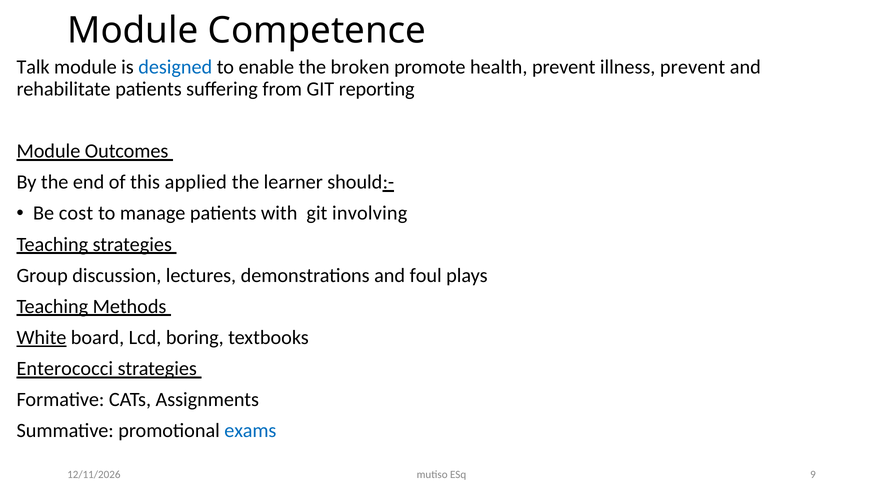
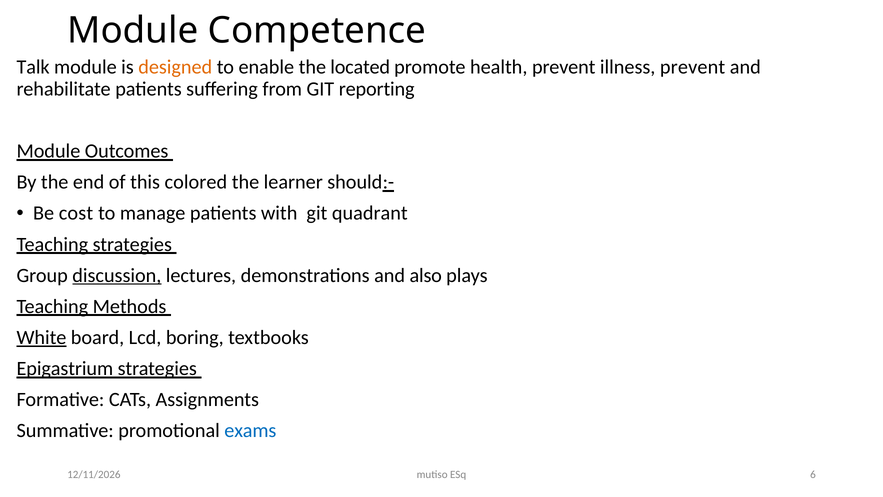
designed colour: blue -> orange (175, 67)
broken: broken -> located (360, 67)
applied: applied -> colored (196, 182)
involving: involving -> quadrant (370, 213)
discussion underline: none -> present (117, 275)
foul: foul -> also (426, 275)
Enterococci: Enterococci -> Epigastrium (65, 368)
9: 9 -> 6 (813, 474)
